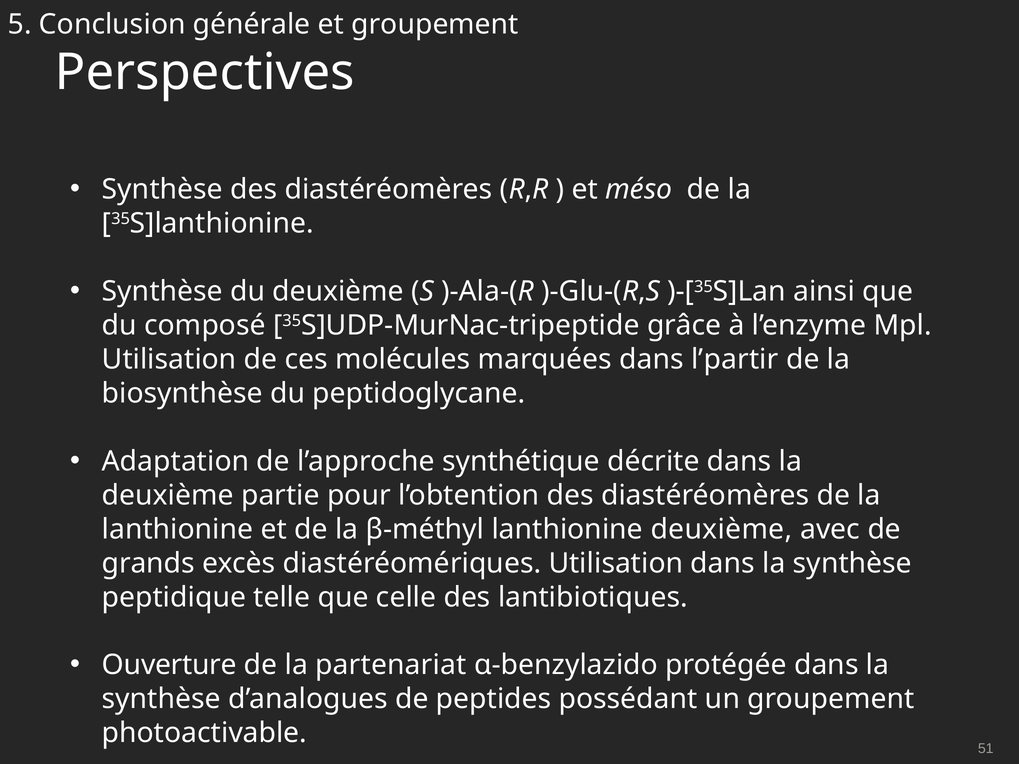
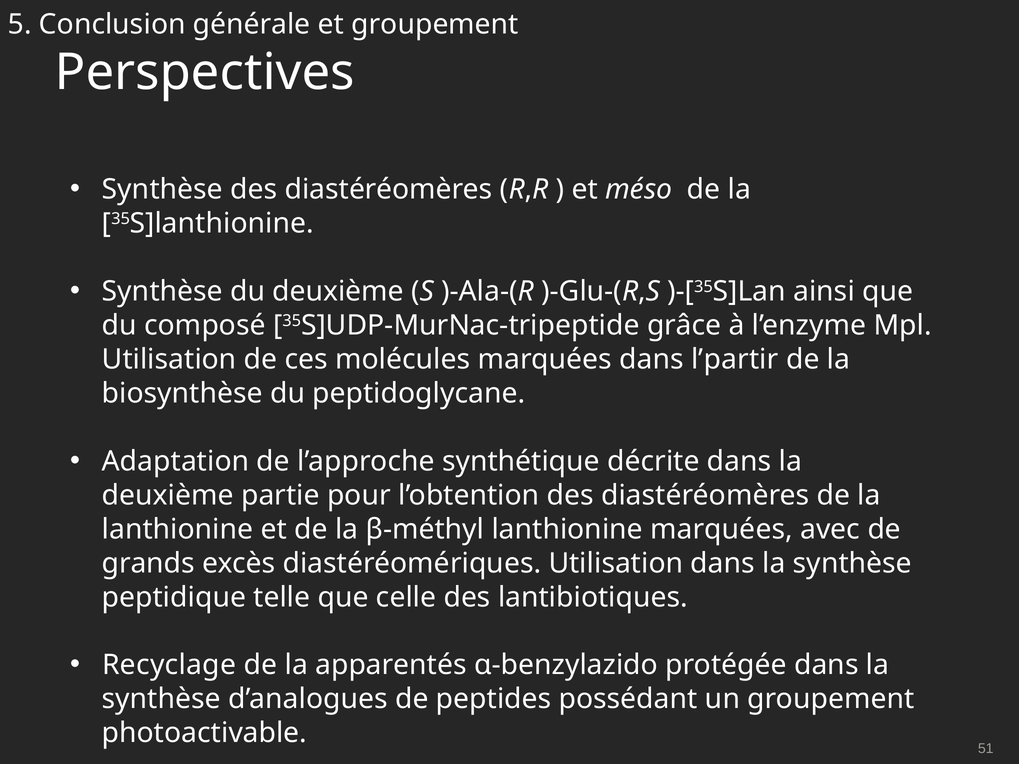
lanthionine deuxième: deuxième -> marquées (721, 529)
Ouverture: Ouverture -> Recyclage (169, 665)
partenariat: partenariat -> apparentés (391, 665)
